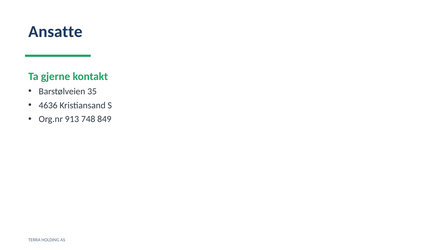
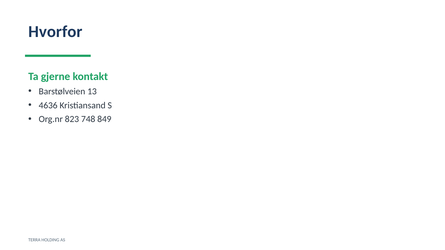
Ansatte: Ansatte -> Hvorfor (55, 32)
35: 35 -> 13 (92, 92)
913: 913 -> 823 (72, 119)
